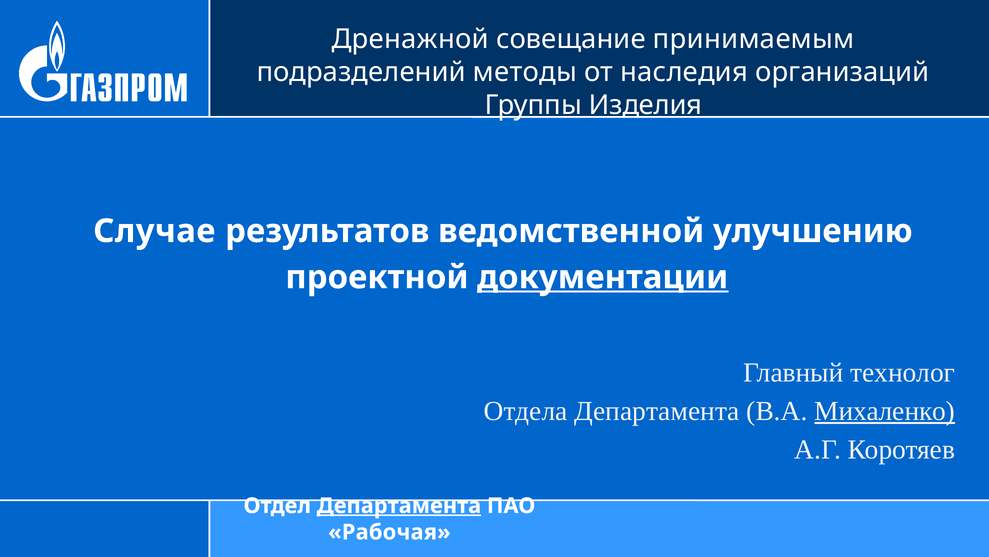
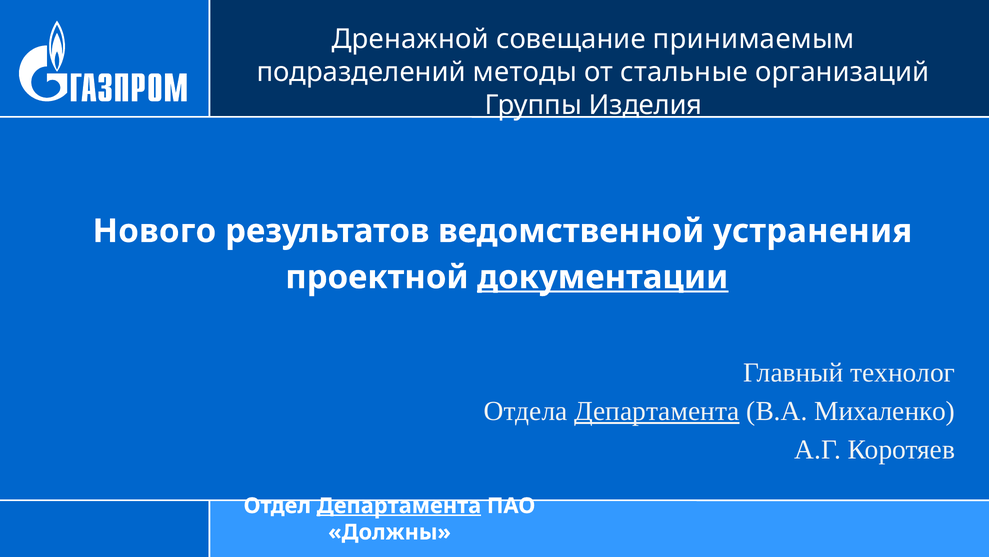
наследия: наследия -> стальные (684, 72)
Случае: Случае -> Нового (154, 231)
улучшению: улучшению -> устранения (813, 231)
Департамента underline: none -> present (657, 411)
Михаленко underline: present -> none (885, 411)
Рабочая: Рабочая -> Должны (390, 532)
